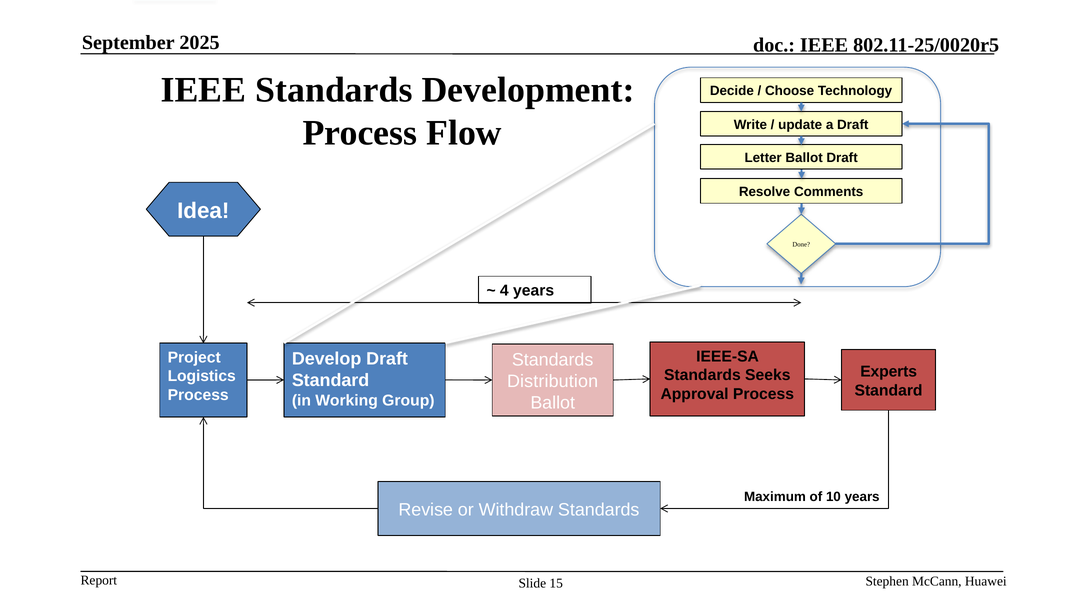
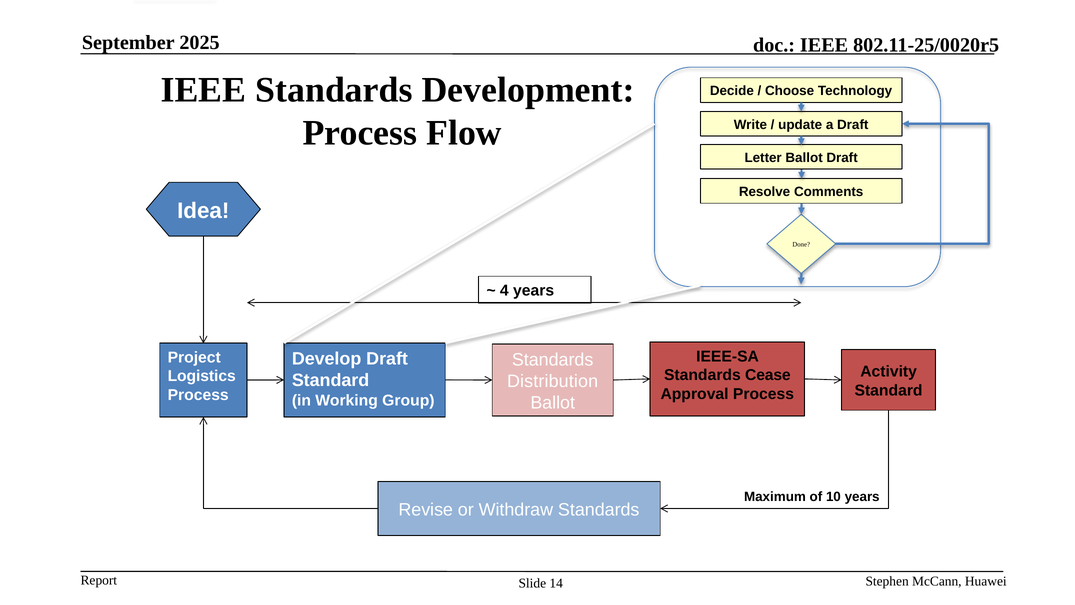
Experts: Experts -> Activity (889, 371)
Seeks: Seeks -> Cease (768, 375)
15: 15 -> 14 (556, 583)
